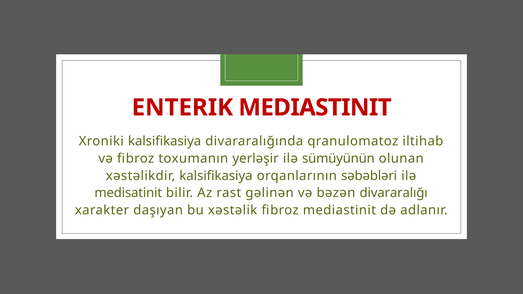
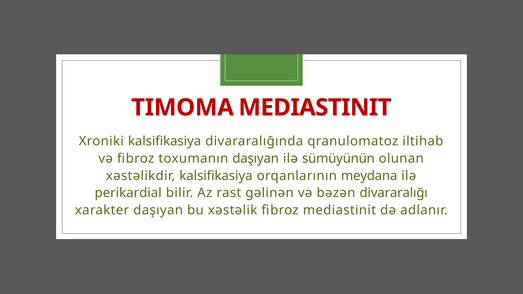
ENTERIK: ENTERIK -> TIMOMA (183, 108)
toxumanın yerləşir: yerləşir -> daşıyan (256, 159)
səbəbləri: səbəbləri -> meydana (369, 176)
medisatinit: medisatinit -> perikardial (128, 193)
